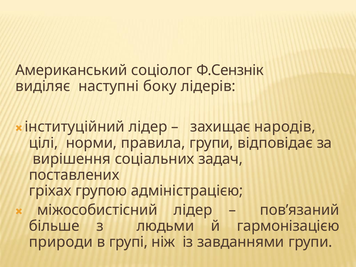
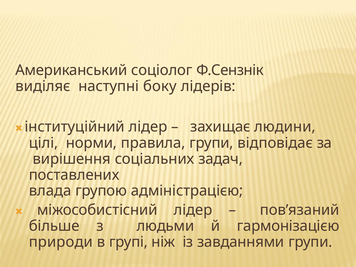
народів: народів -> людини (285, 127)
гріхах: гріхах -> влада (50, 191)
